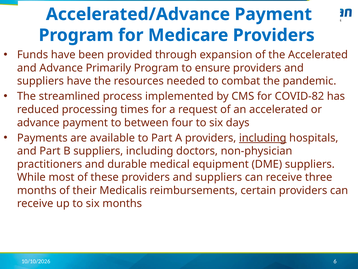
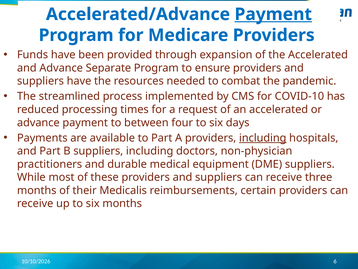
Payment underline: none -> present (273, 14)
Primarily: Primarily -> Separate (108, 68)
COVID-82: COVID-82 -> COVID-10 (299, 96)
